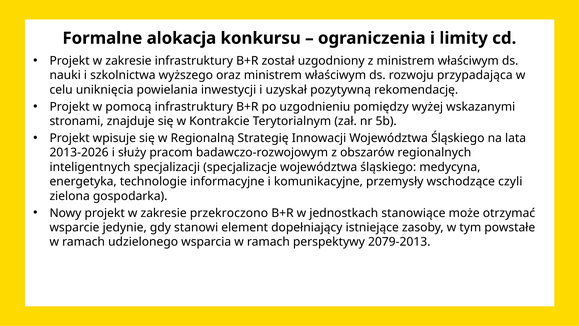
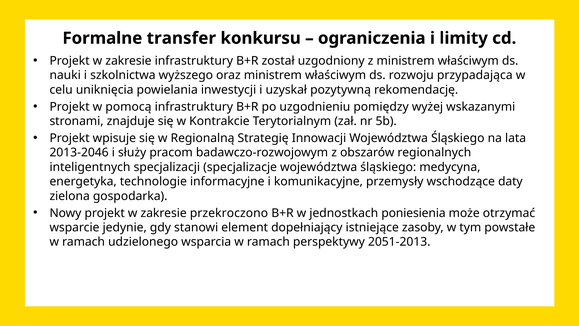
alokacja: alokacja -> transfer (181, 38)
2013-2026: 2013-2026 -> 2013-2046 (79, 152)
czyli: czyli -> daty (510, 181)
stanowiące: stanowiące -> poniesienia (413, 213)
2079-2013: 2079-2013 -> 2051-2013 (399, 242)
